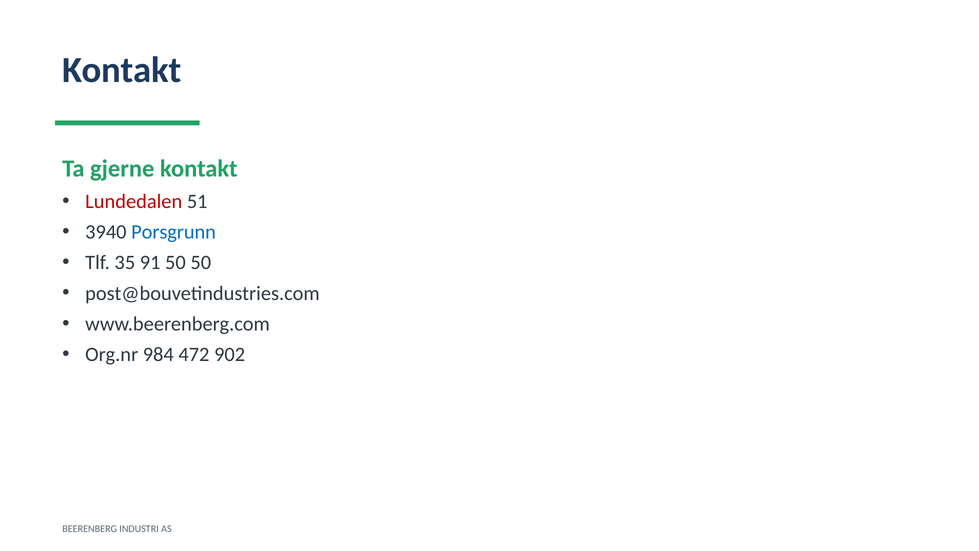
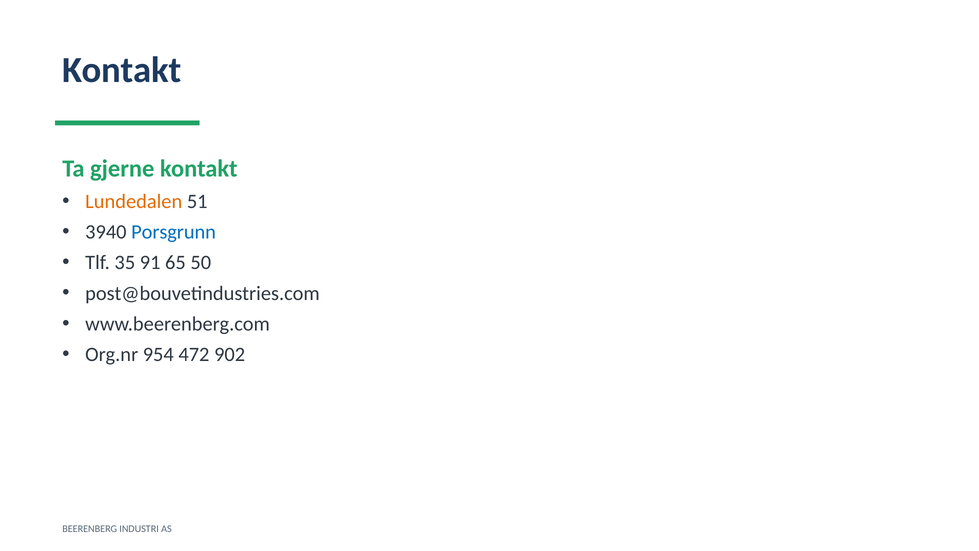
Lundedalen colour: red -> orange (134, 201)
91 50: 50 -> 65 (175, 263)
984: 984 -> 954 (158, 354)
